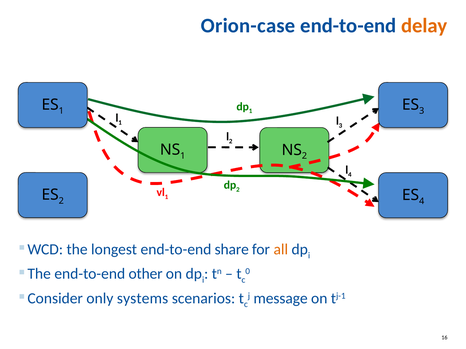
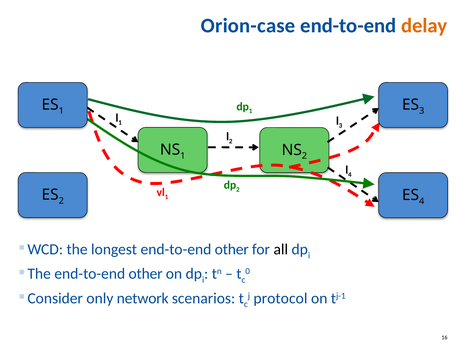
longest end-to-end share: share -> other (232, 250)
all colour: orange -> black (281, 250)
systems: systems -> network (143, 299)
message: message -> protocol (280, 299)
